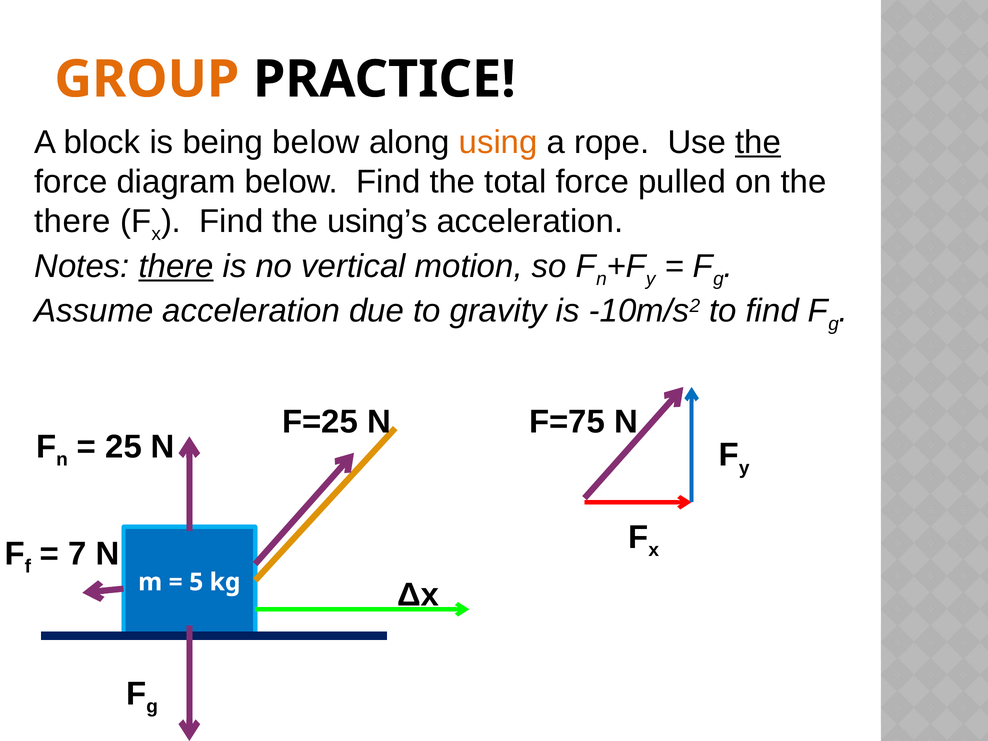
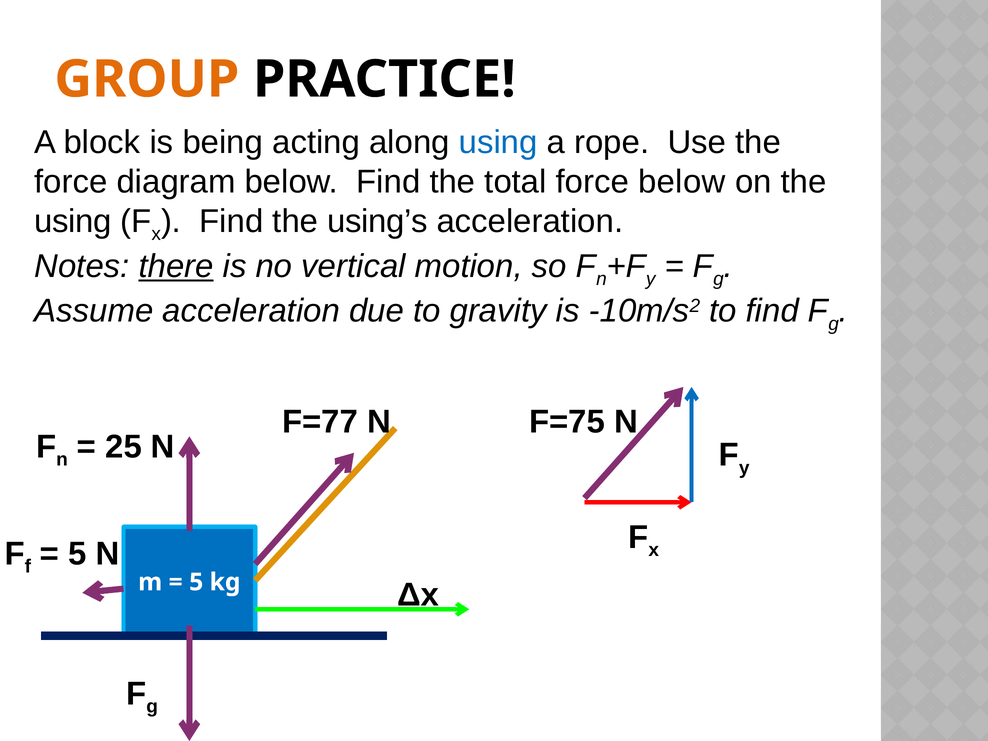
being below: below -> acting (316, 142)
using colour: orange -> blue (498, 142)
the underline: present -> none (758, 142)
force pulled: pulled -> below (682, 182)
there: there -> using (73, 221)
F=25: F=25 -> F=77 (320, 422)
7: 7 -> 5 (77, 554)
